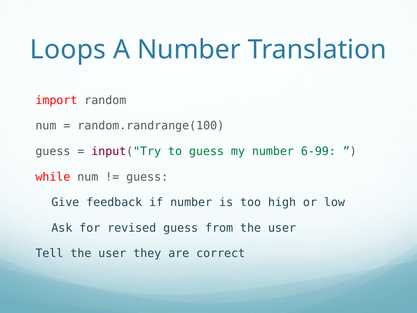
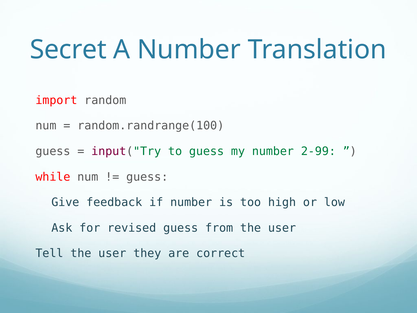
Loops: Loops -> Secret (68, 50)
6-99: 6-99 -> 2-99 (318, 151)
